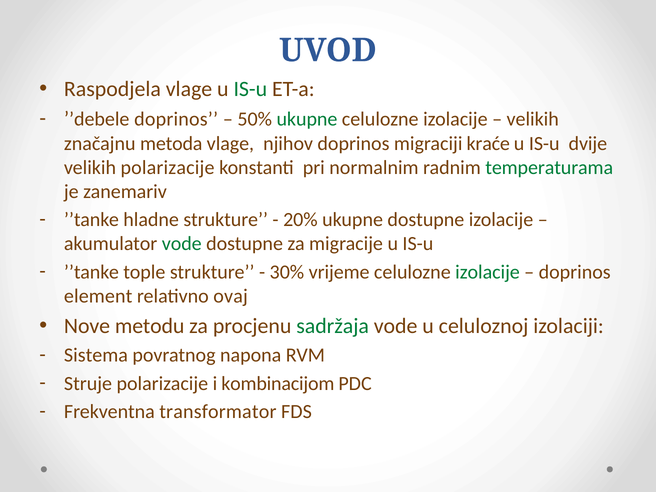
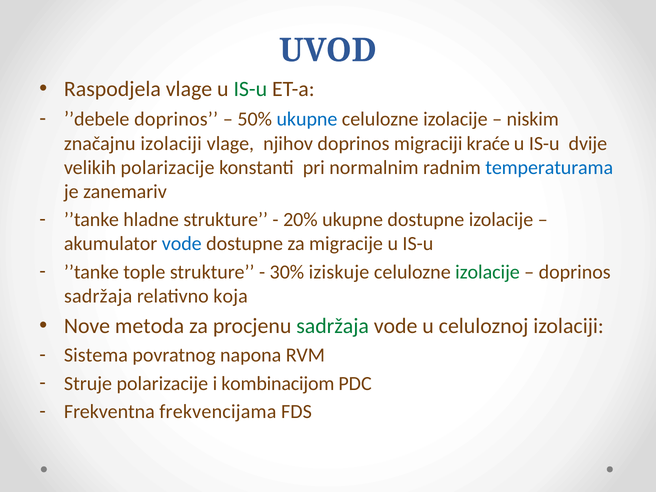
ukupne colour: green -> blue (307, 119)
velikih: velikih -> niskim (533, 119)
značajnu metoda: metoda -> izolaciji (171, 144)
temperaturama colour: green -> blue (549, 168)
vode colour: green -> blue (182, 244)
vrijeme: vrijeme -> iziskuje (339, 272)
element: element -> sadržaja (98, 296)
ovaj: ovaj -> koja (231, 296)
metodu: metodu -> metoda (150, 326)
transformator: transformator -> frekvencijama (218, 412)
